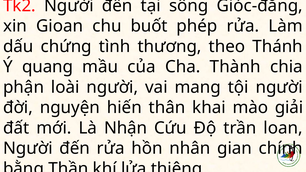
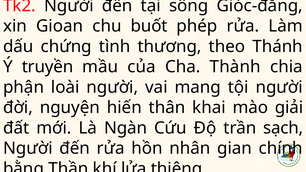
quang: quang -> truyền (48, 67)
Nhận: Nhận -> Ngàn (126, 128)
loan: loan -> sạch (283, 128)
